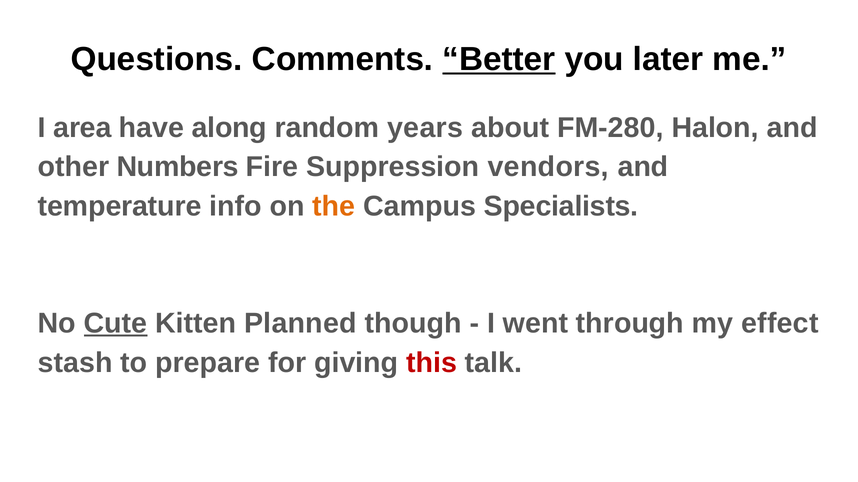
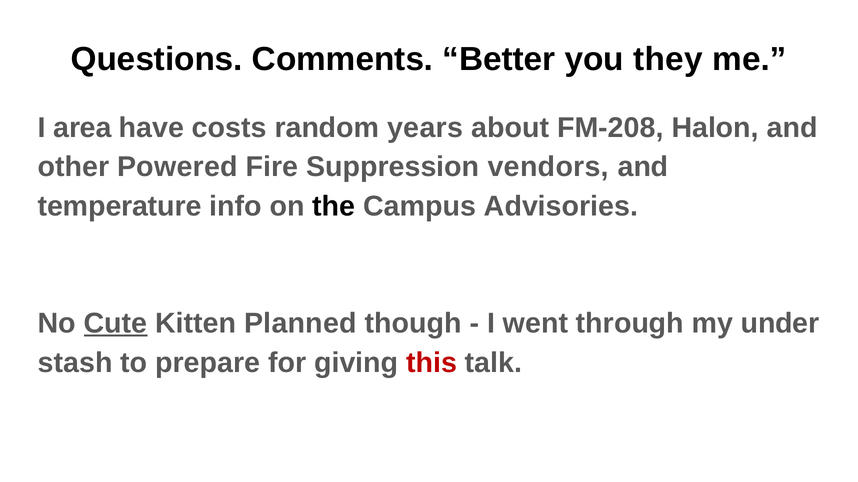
Better underline: present -> none (499, 59)
later: later -> they (668, 59)
along: along -> costs (229, 128)
FM-280: FM-280 -> FM-208 (610, 128)
Numbers: Numbers -> Powered (177, 167)
the colour: orange -> black (334, 207)
Specialists: Specialists -> Advisories (561, 207)
effect: effect -> under (780, 324)
